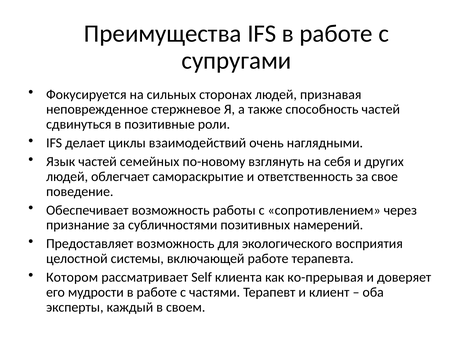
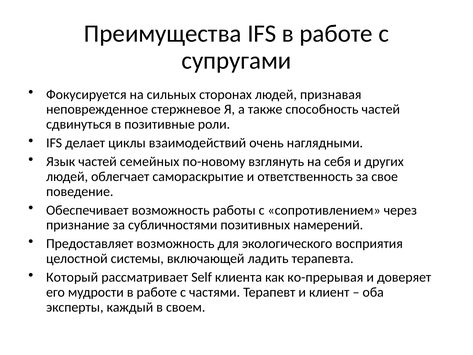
включающей работе: работе -> ладить (268, 258)
Котором: Котором -> Который (72, 277)
